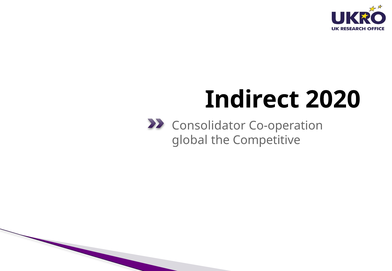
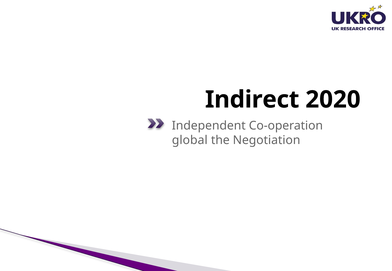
Consolidator: Consolidator -> Independent (209, 126)
Competitive: Competitive -> Negotiation (267, 140)
